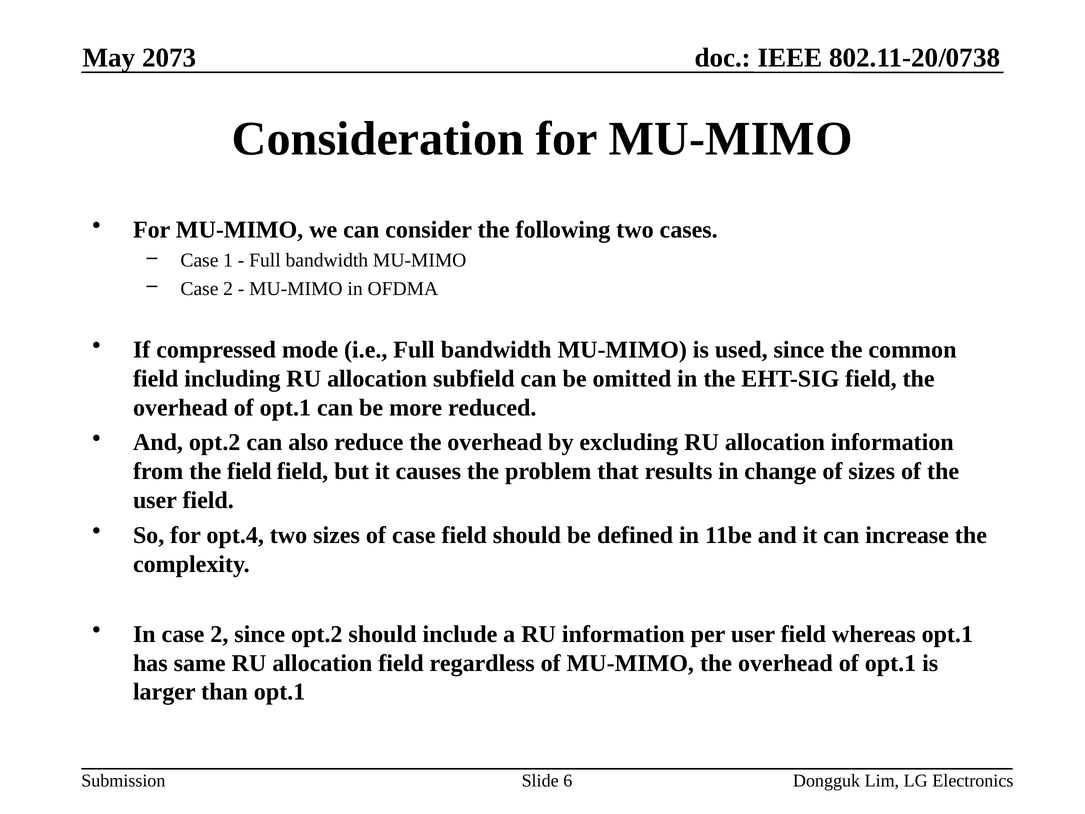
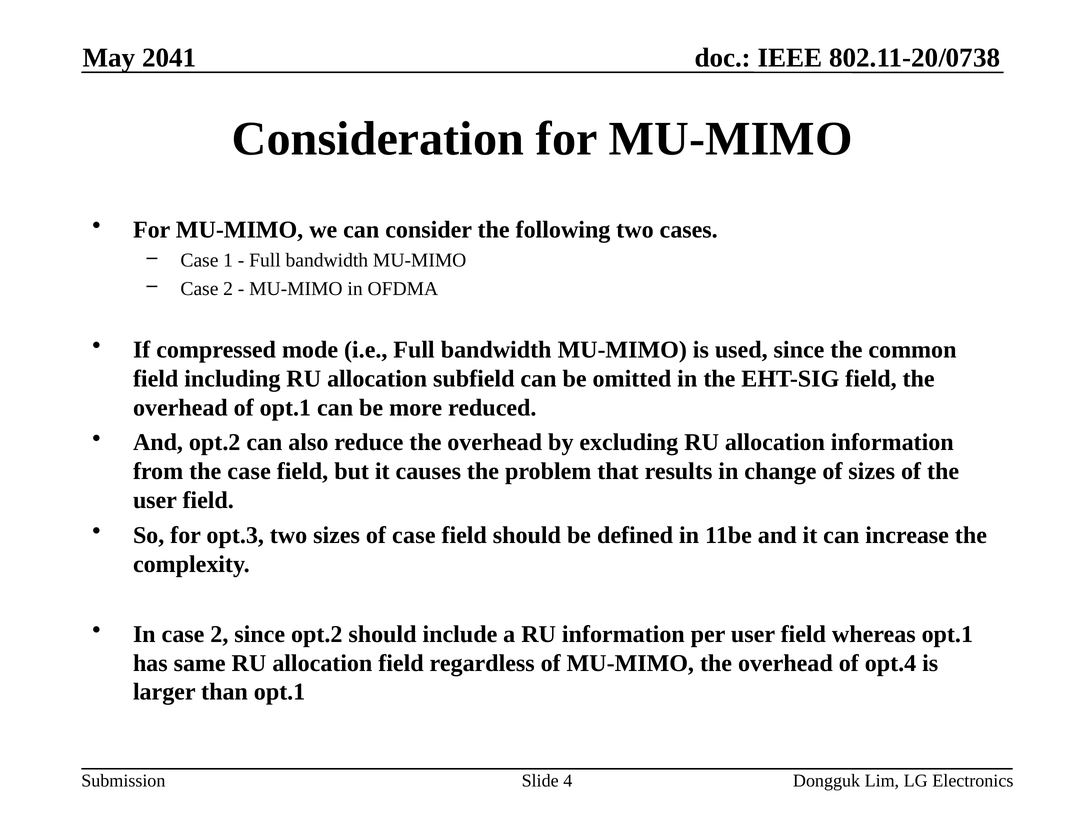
2073: 2073 -> 2041 (169, 58)
the field: field -> case (249, 471)
opt.4: opt.4 -> opt.3 (235, 535)
opt.1: opt.1 -> opt.4 (890, 663)
6: 6 -> 4 (568, 780)
